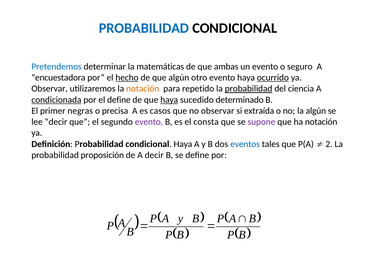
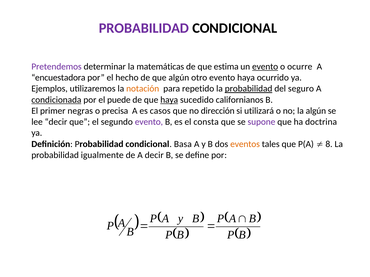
PROBABILIDAD colour: blue -> purple (144, 28)
Pretendemos colour: blue -> purple (56, 67)
ambas: ambas -> estima (226, 67)
evento underline: none -> present (265, 67)
seguro: seguro -> ocurre (300, 67)
hecho underline: present -> none (127, 78)
ocurrido underline: present -> none (273, 78)
Observar: Observar -> Ejemplos (50, 89)
ciencia: ciencia -> seguro (301, 89)
el define: define -> puede (119, 100)
determinado: determinado -> californianos (240, 100)
no observar: observar -> dirección (218, 111)
extraída: extraída -> utilizará (259, 111)
ha notación: notación -> doctrina (321, 122)
condicional Haya: Haya -> Basa (183, 144)
eventos colour: blue -> orange (245, 144)
2: 2 -> 8 (329, 144)
proposición: proposición -> igualmente (102, 155)
